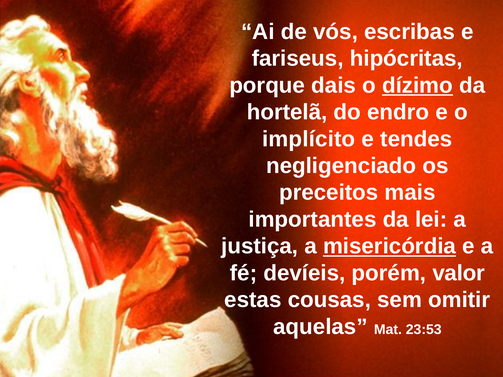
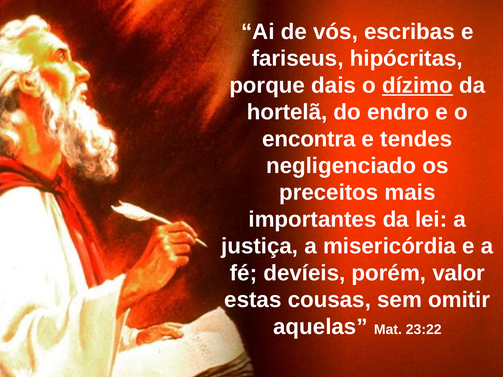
implícito: implícito -> encontra (309, 139)
misericórdia underline: present -> none (389, 246)
23:53: 23:53 -> 23:22 (424, 330)
